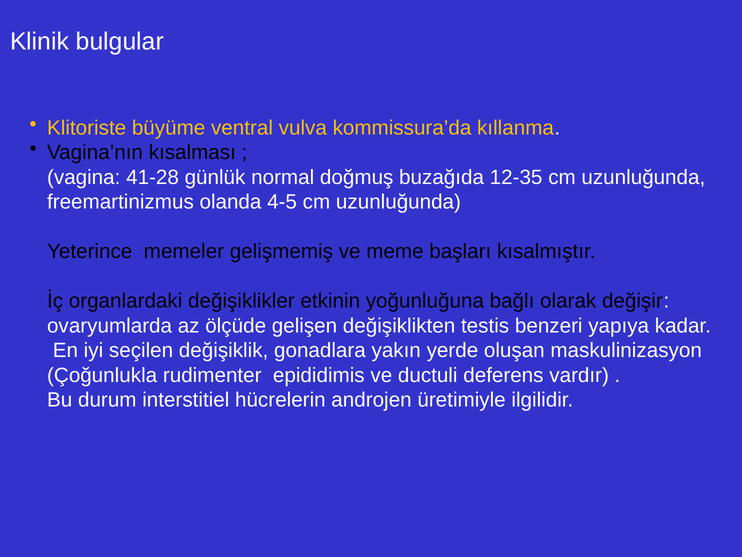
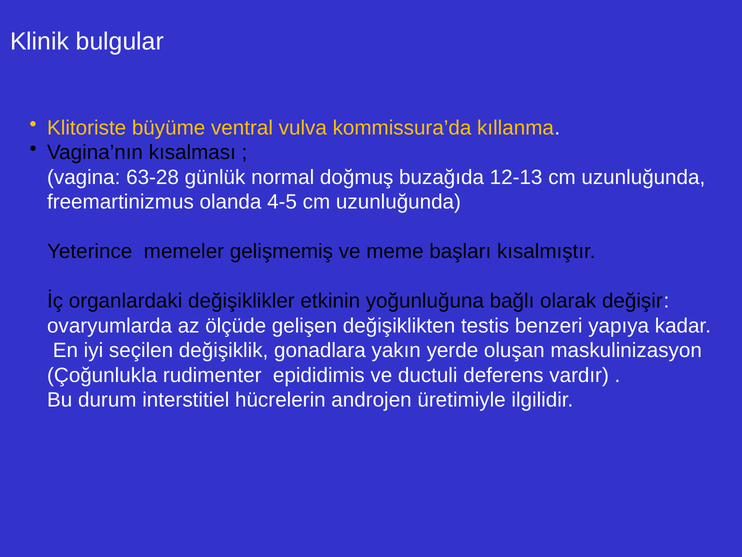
41-28: 41-28 -> 63-28 (153, 177)
12-35: 12-35 -> 12-13 (516, 177)
